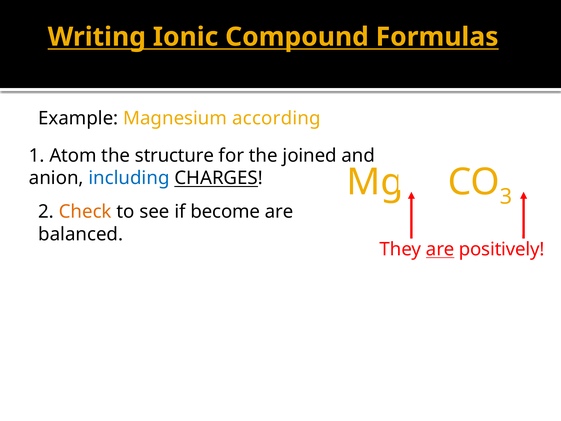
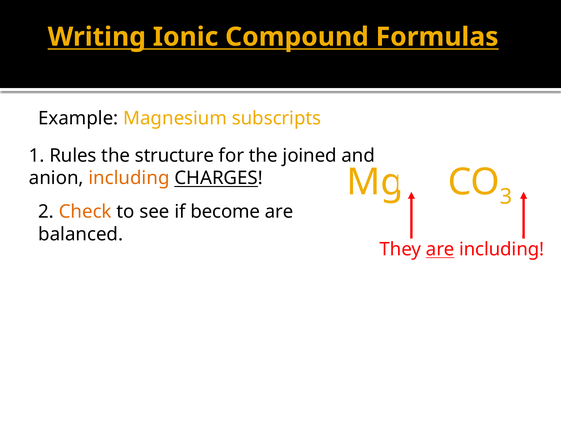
according: according -> subscripts (277, 118)
Atom: Atom -> Rules (73, 156)
including colour: blue -> orange (129, 178)
are positively: positively -> including (502, 249)
